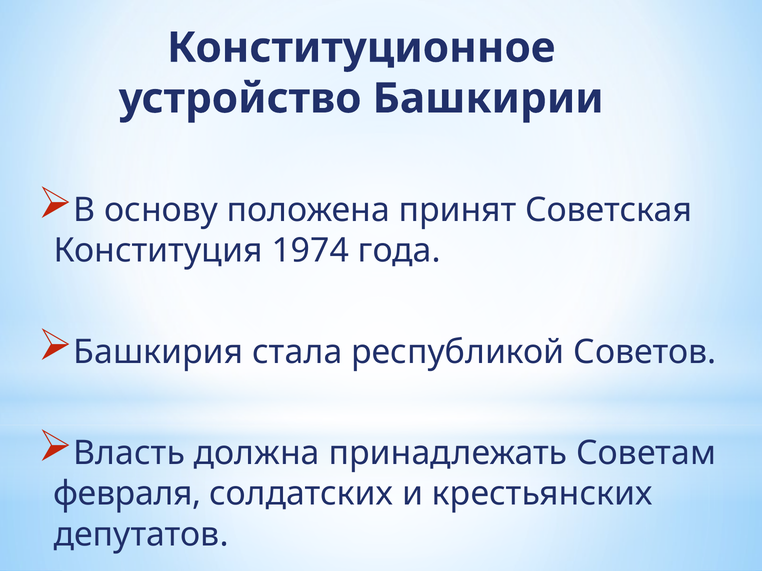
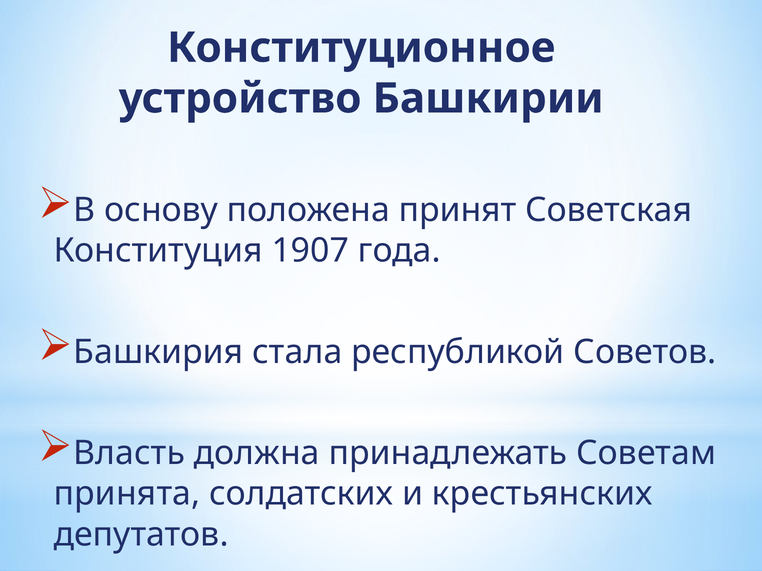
1974: 1974 -> 1907 (310, 251)
февраля: февраля -> принята (127, 494)
